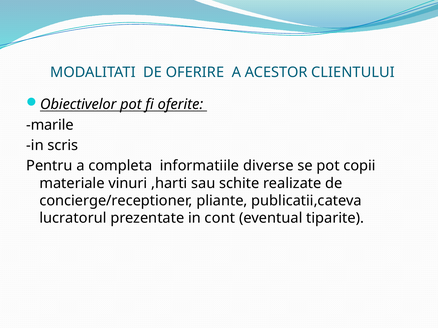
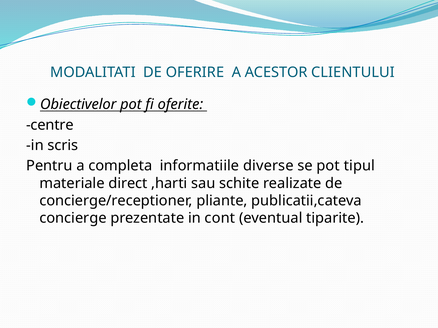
marile: marile -> centre (50, 125)
copii: copii -> tipul (359, 166)
vinuri: vinuri -> direct (128, 183)
lucratorul: lucratorul -> concierge (73, 219)
